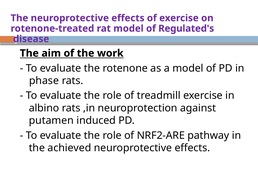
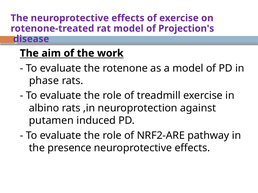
Regulated's: Regulated's -> Projection's (186, 29)
achieved: achieved -> presence (69, 148)
